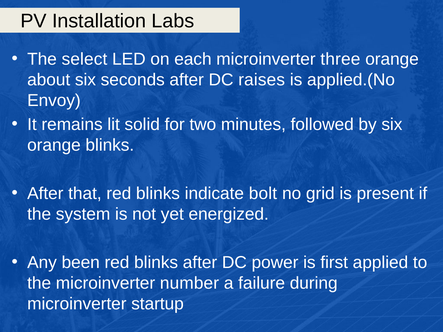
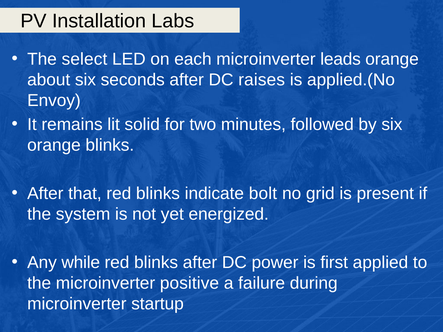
three: three -> leads (341, 59)
been: been -> while (81, 263)
number: number -> positive (189, 283)
